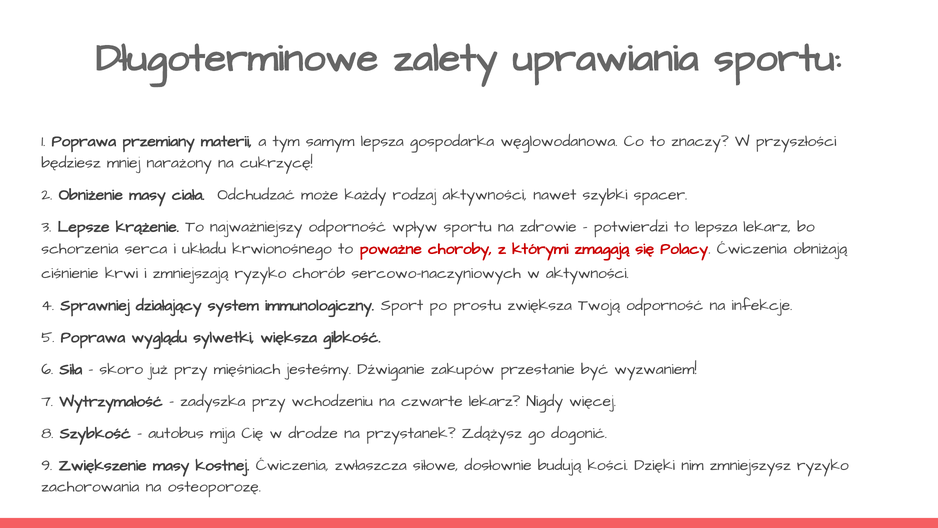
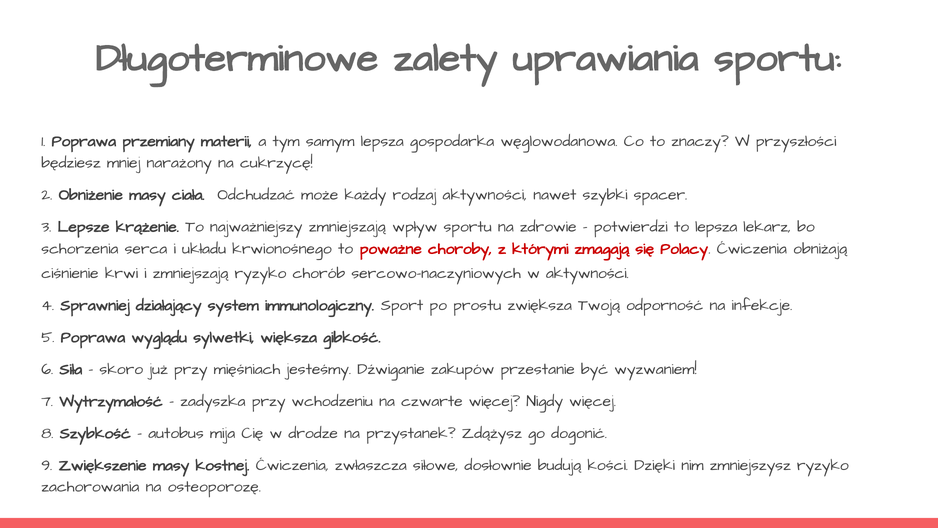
najważniejszy odporność: odporność -> zmniejszają (347, 226)
czwarte lekarz: lekarz -> więcej (495, 401)
